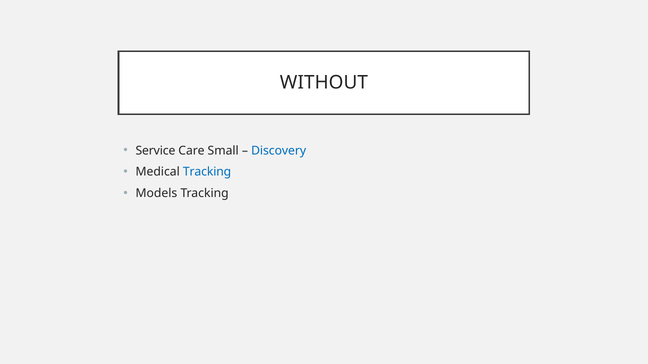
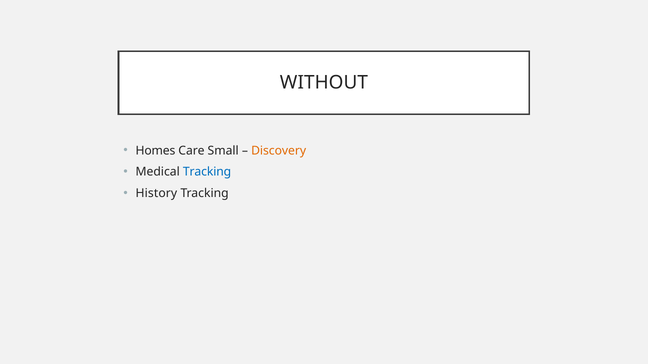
Service: Service -> Homes (155, 151)
Discovery colour: blue -> orange (279, 151)
Models: Models -> History (156, 193)
